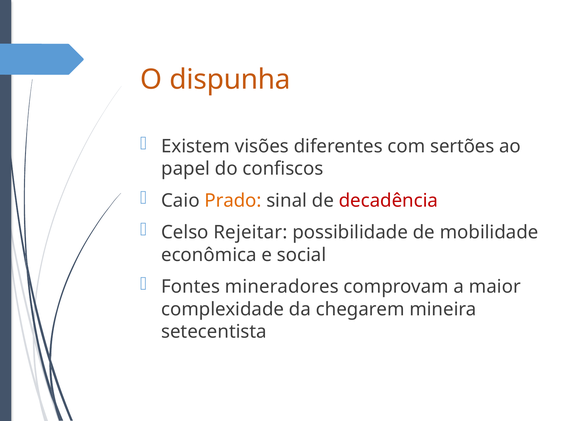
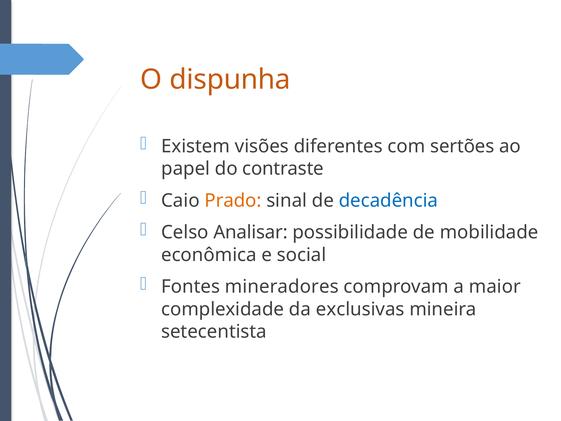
confiscos: confiscos -> contraste (283, 169)
decadência colour: red -> blue (388, 200)
Rejeitar: Rejeitar -> Analisar (251, 232)
chegarem: chegarem -> exclusivas (360, 309)
